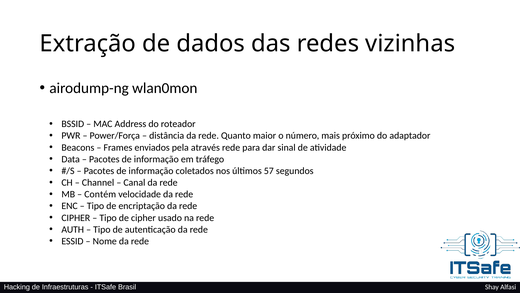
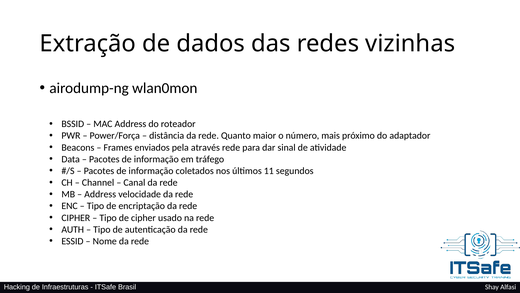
57: 57 -> 11 (269, 171)
Contém: Contém -> Address (100, 194)
